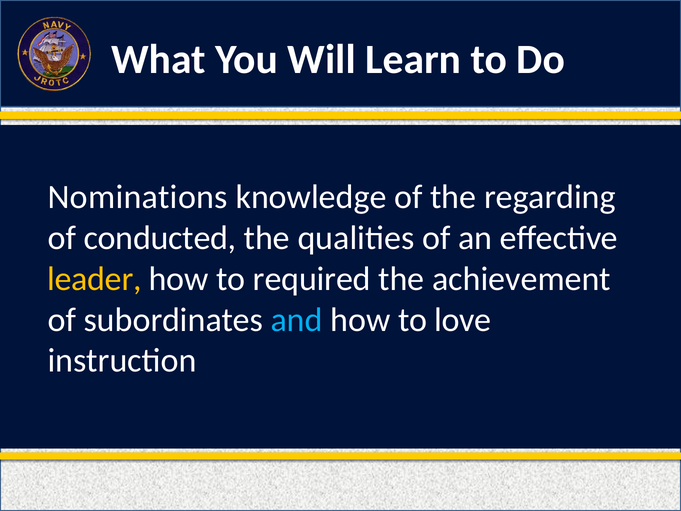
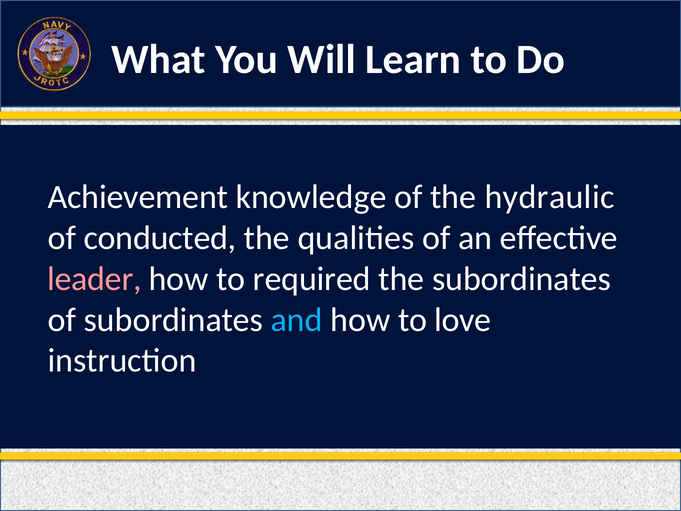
Nominations: Nominations -> Achievement (138, 197)
regarding: regarding -> hydraulic (550, 197)
leader colour: yellow -> pink (94, 279)
the achievement: achievement -> subordinates (522, 279)
